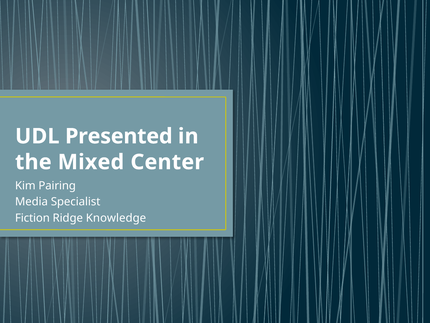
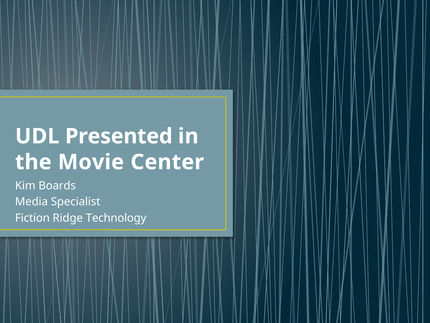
Mixed: Mixed -> Movie (91, 162)
Pairing: Pairing -> Boards (57, 185)
Knowledge: Knowledge -> Technology (116, 218)
